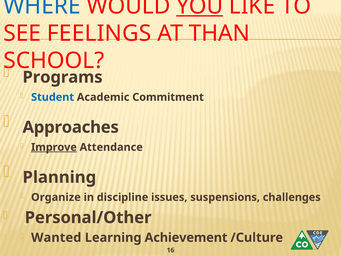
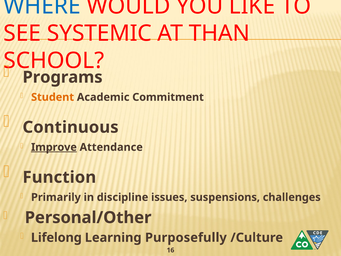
YOU underline: present -> none (200, 6)
FEELINGS: FEELINGS -> SYSTEMIC (99, 33)
Student colour: blue -> orange (53, 97)
Approaches: Approaches -> Continuous (71, 127)
Planning: Planning -> Function (59, 177)
Organize: Organize -> Primarily (56, 197)
Wanted: Wanted -> Lifelong (56, 237)
Achievement: Achievement -> Purposefully (186, 237)
